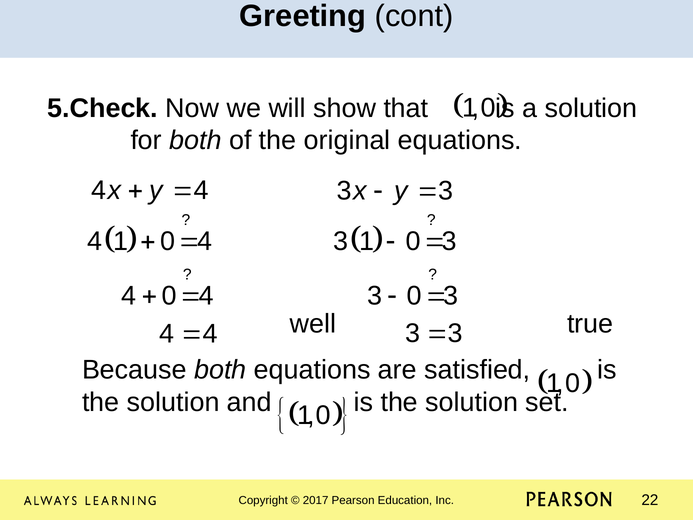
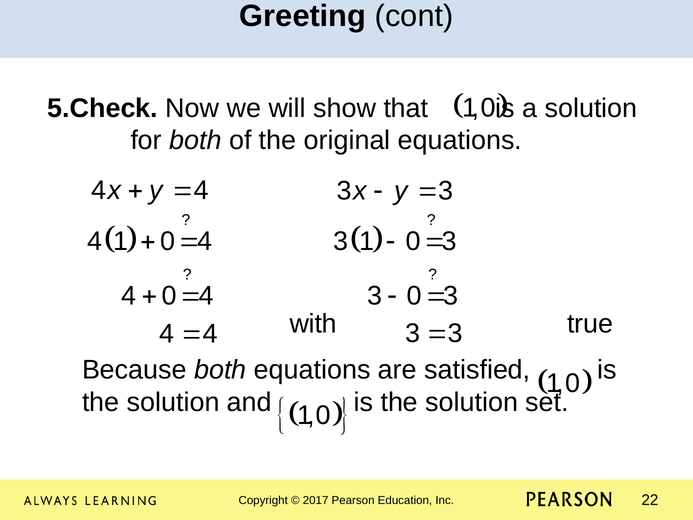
well: well -> with (313, 324)
